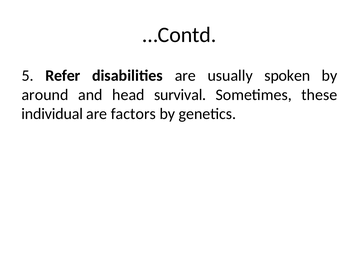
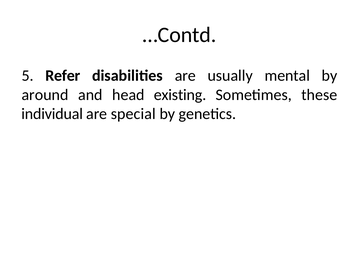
spoken: spoken -> mental (287, 75)
survival: survival -> existing (180, 94)
factors: factors -> special (133, 114)
